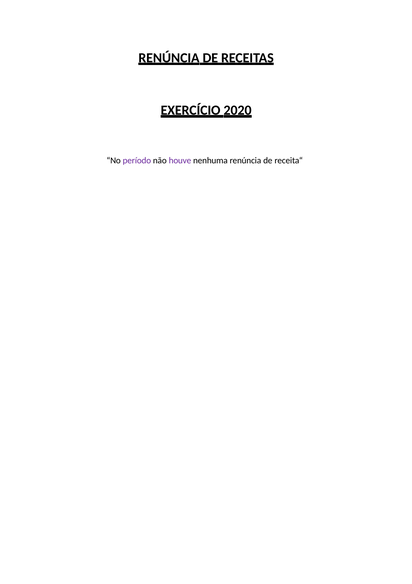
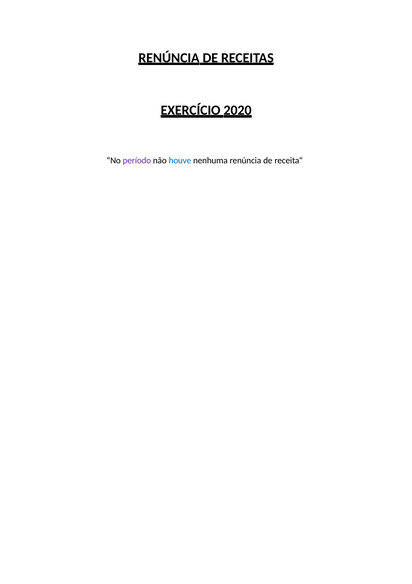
houve colour: purple -> blue (180, 160)
